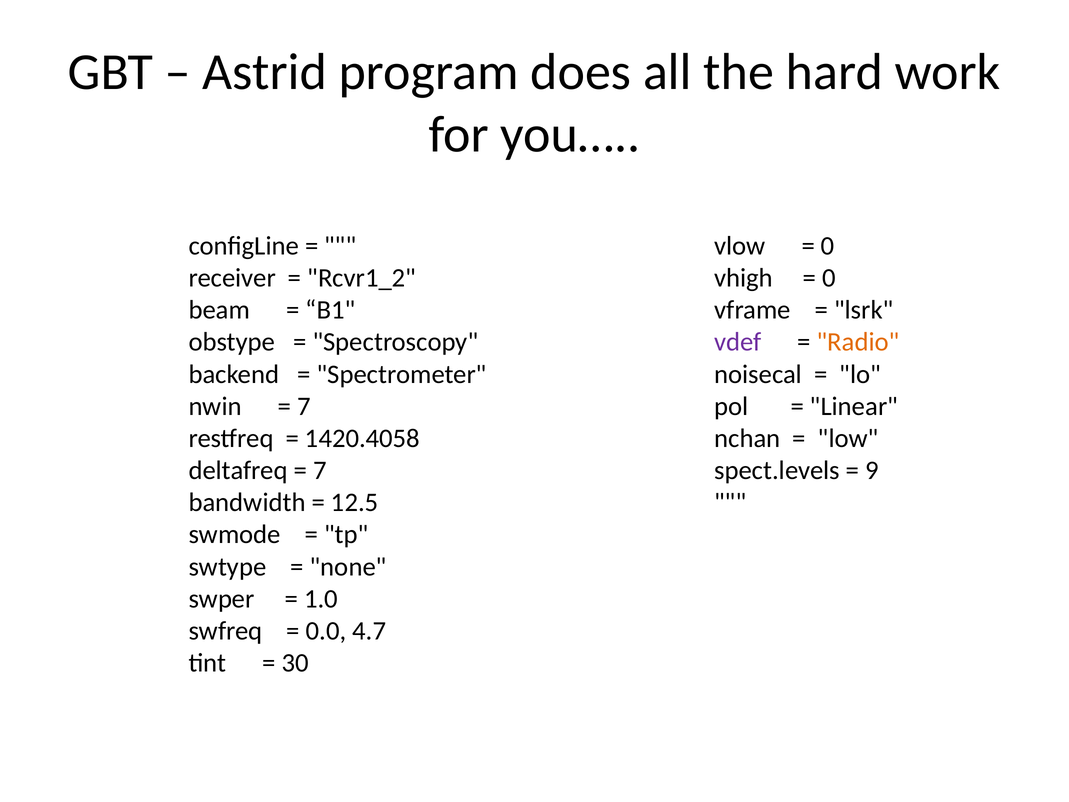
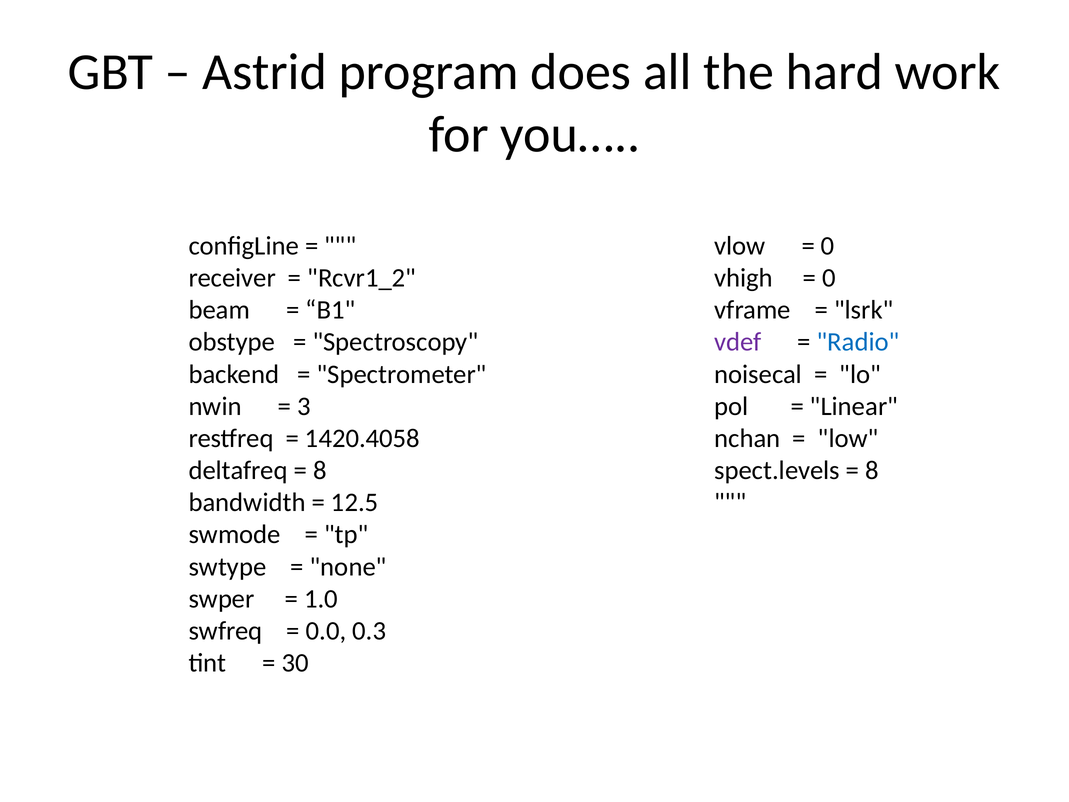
Radio colour: orange -> blue (858, 342)
7: 7 -> 3 (304, 406)
7: 7 -> 8 (320, 470)
9: 9 -> 8 (872, 470)
4.7: 4.7 -> 0.3 (369, 631)
